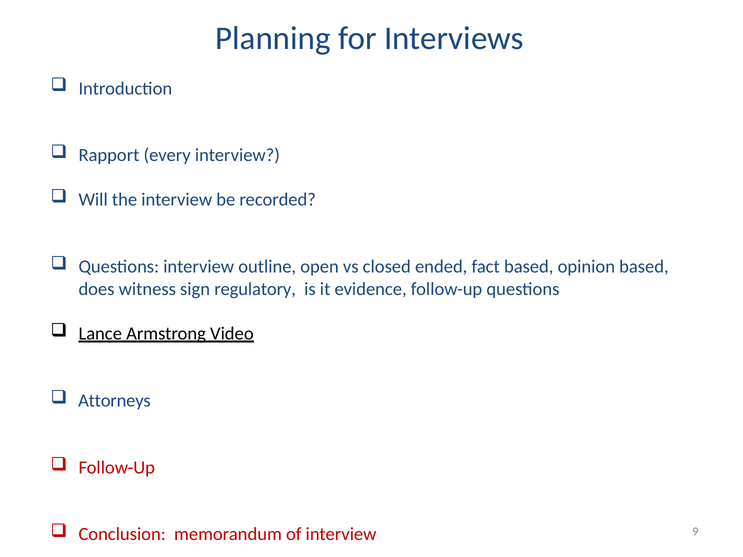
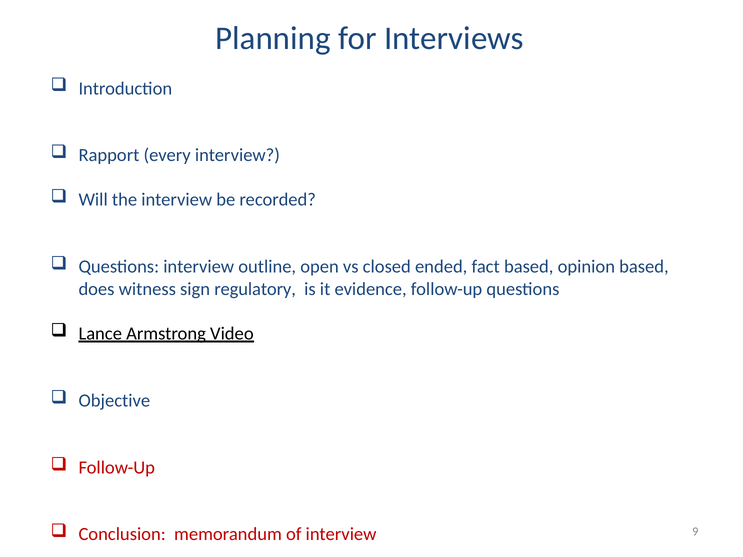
Attorneys: Attorneys -> Objective (114, 401)
